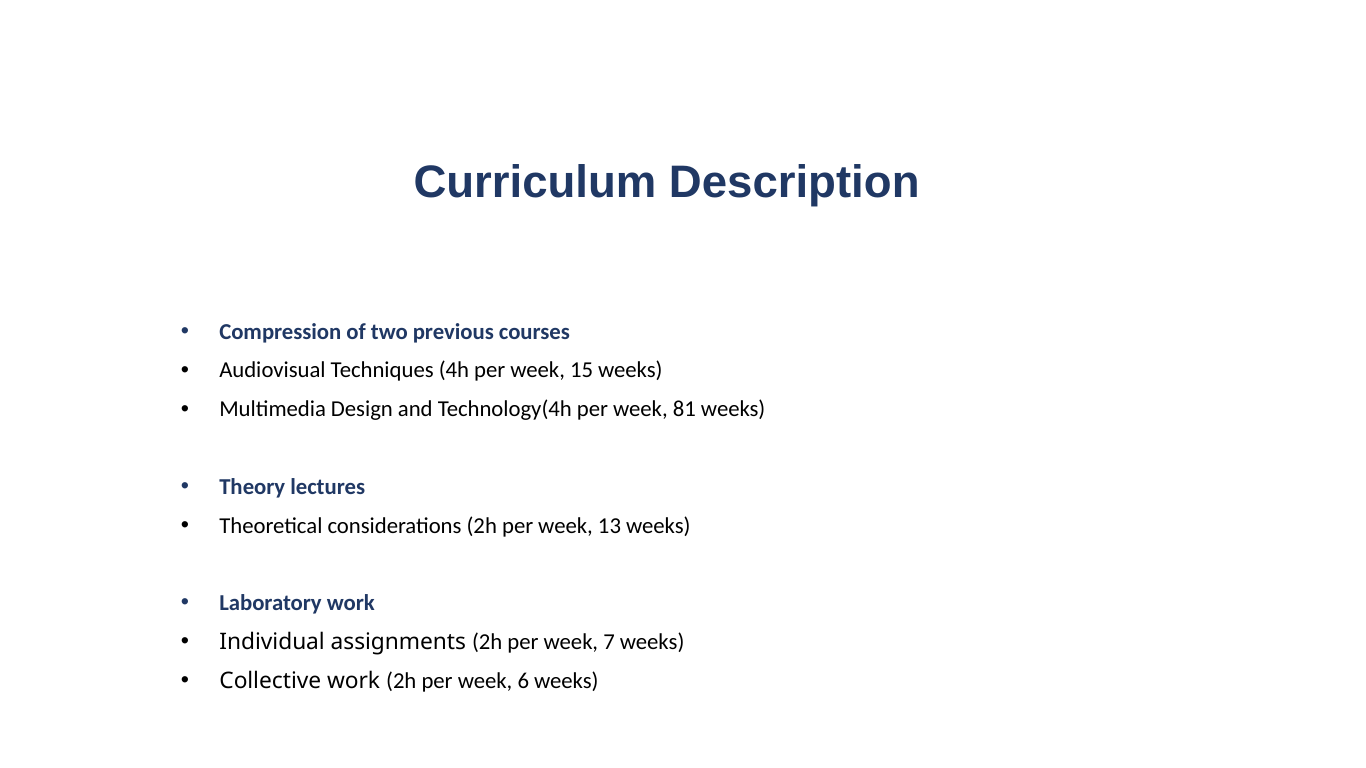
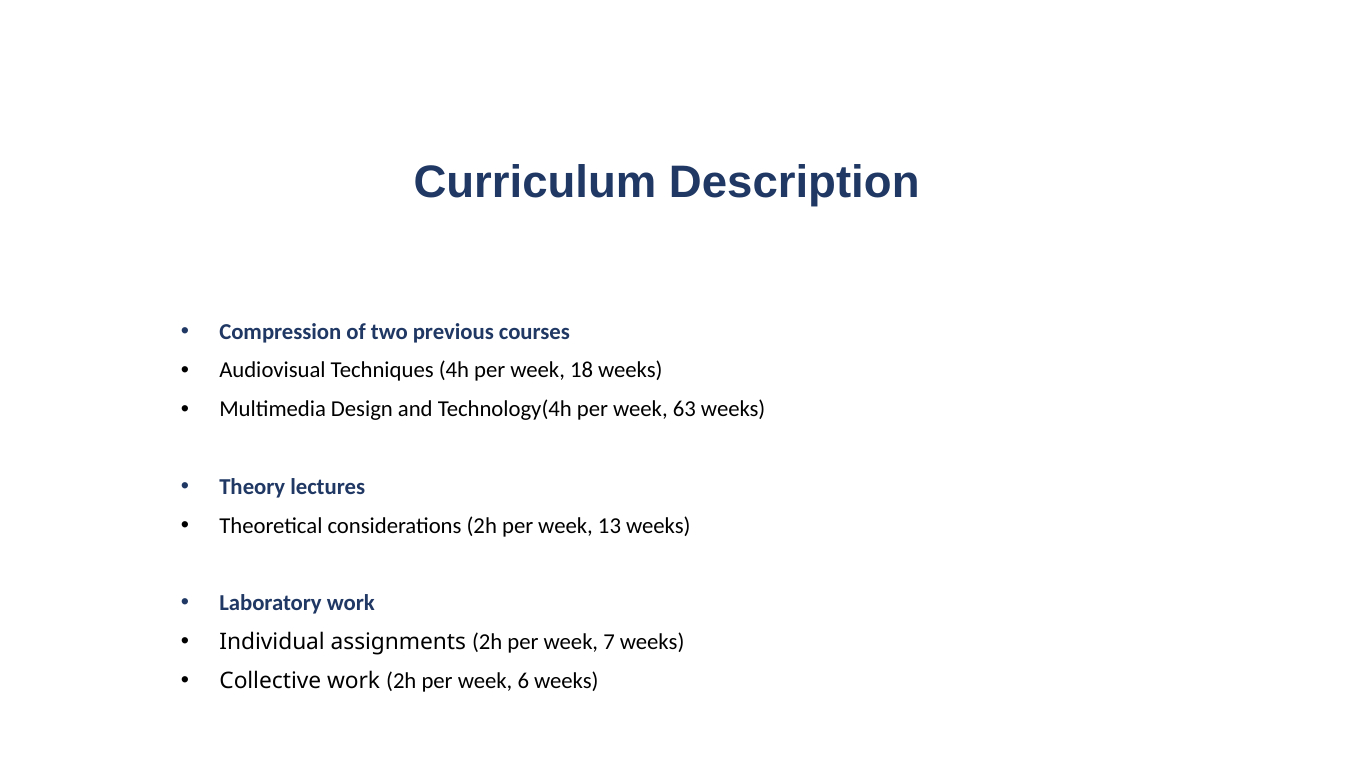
15: 15 -> 18 (582, 371)
81: 81 -> 63 (684, 409)
